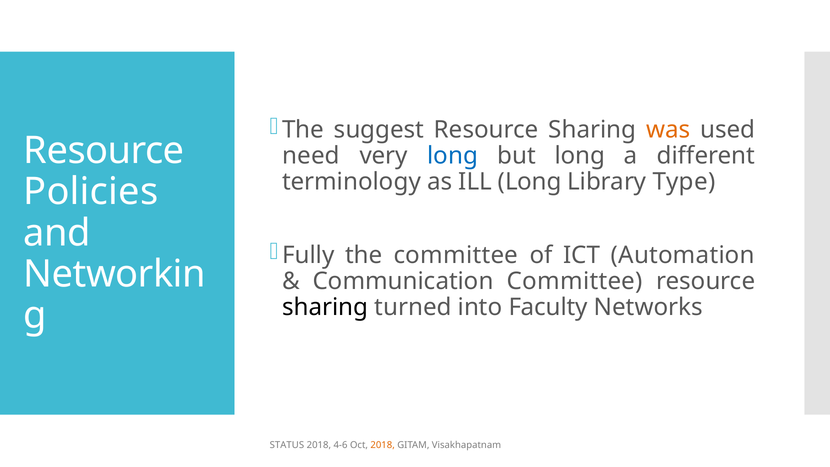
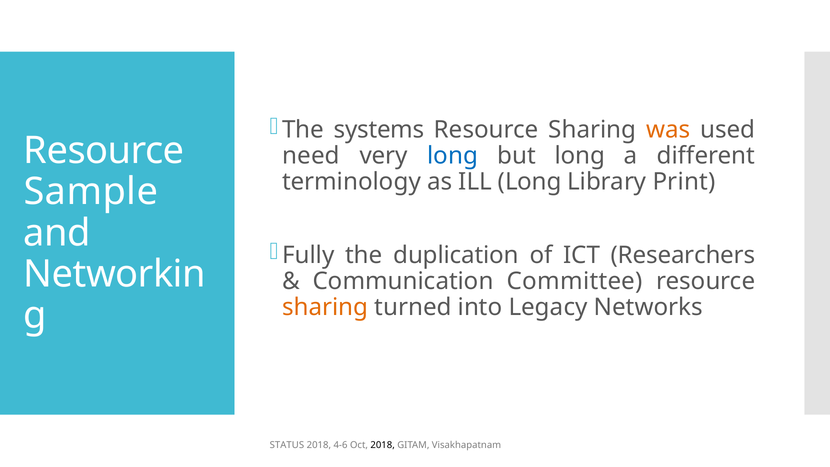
suggest: suggest -> systems (379, 130)
Type: Type -> Print (684, 182)
Policies: Policies -> Sample (91, 192)
the committee: committee -> duplication (456, 255)
Automation: Automation -> Researchers (683, 255)
sharing colour: black -> orange (325, 307)
Faculty: Faculty -> Legacy (548, 307)
2018 colour: orange -> black (383, 445)
